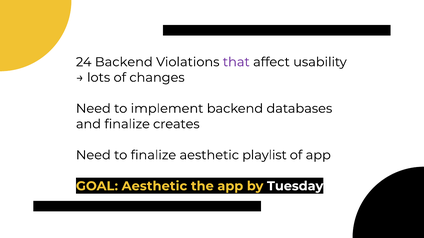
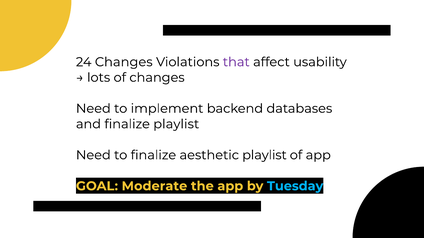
24 Backend: Backend -> Changes (124, 62)
finalize creates: creates -> playlist (176, 124)
GOAL Aesthetic: Aesthetic -> Moderate (154, 186)
Tuesday colour: white -> light blue (295, 186)
